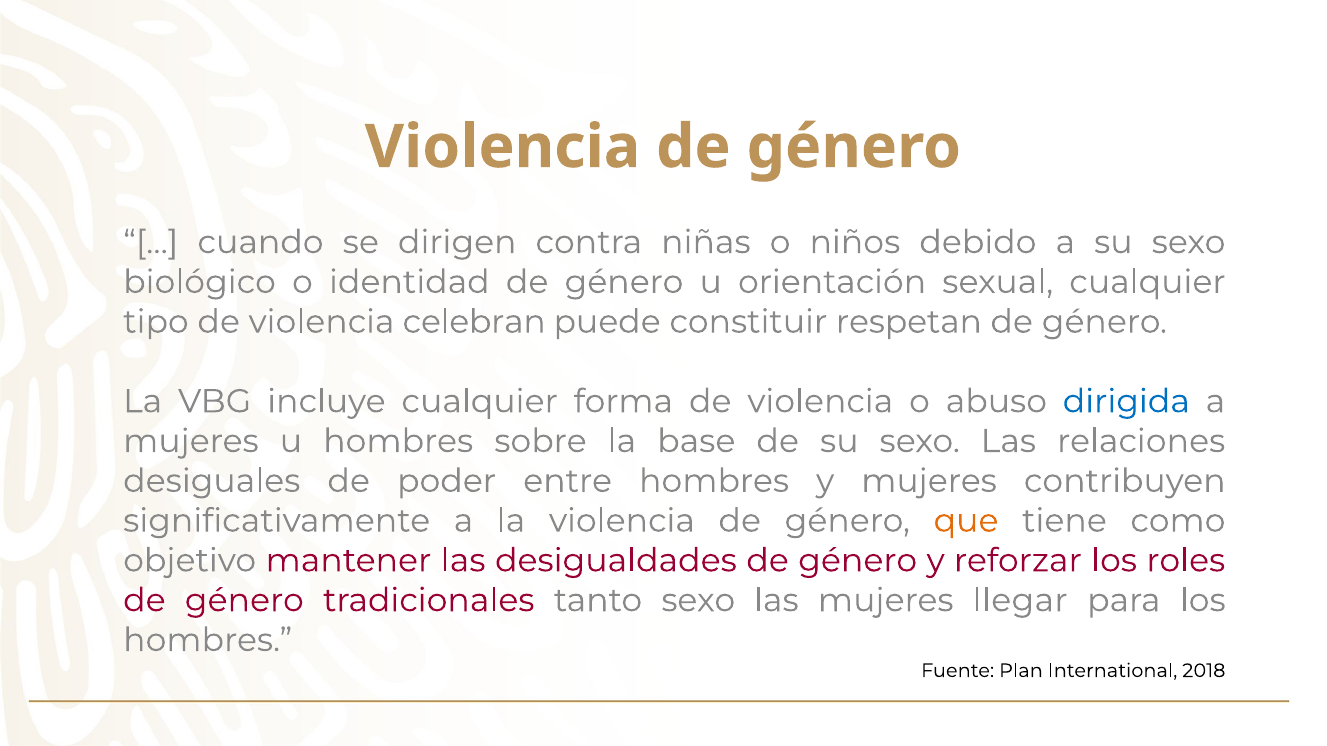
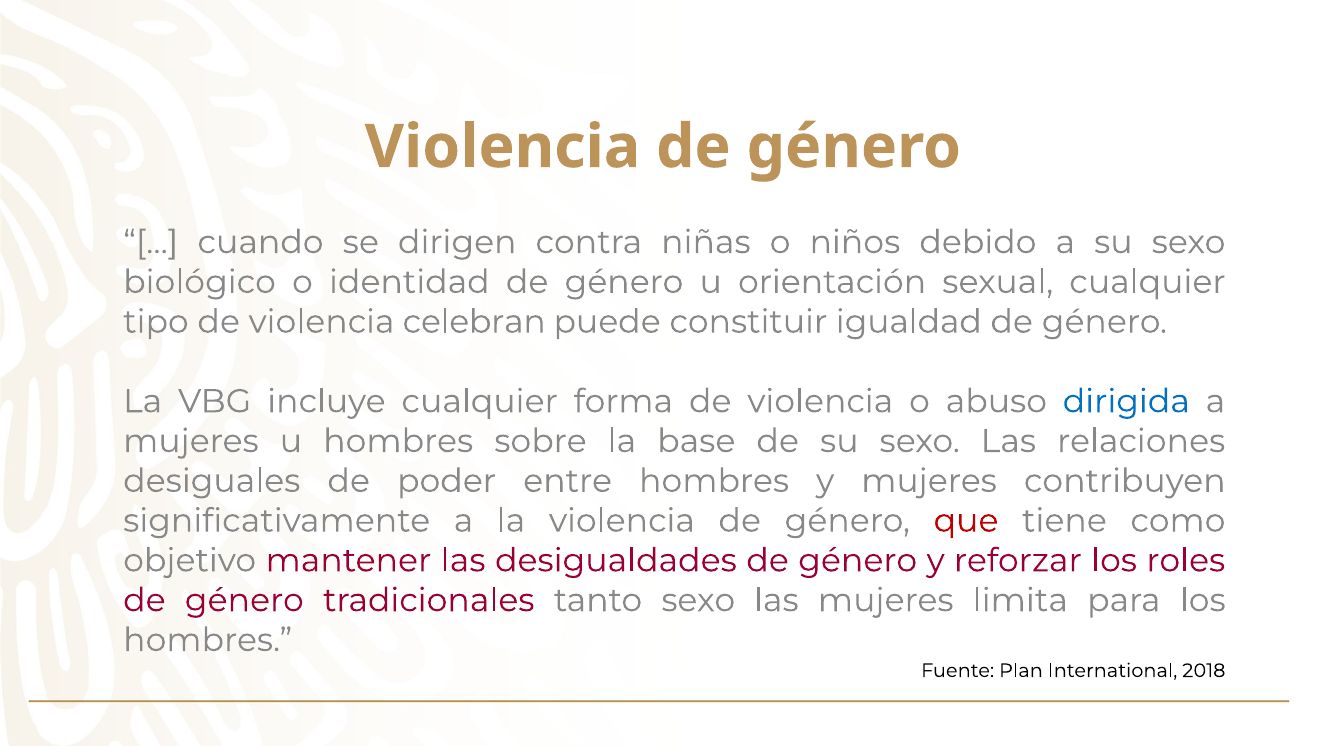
respetan: respetan -> igualdad (909, 322)
que colour: orange -> red (966, 521)
llegar: llegar -> limita (1020, 601)
